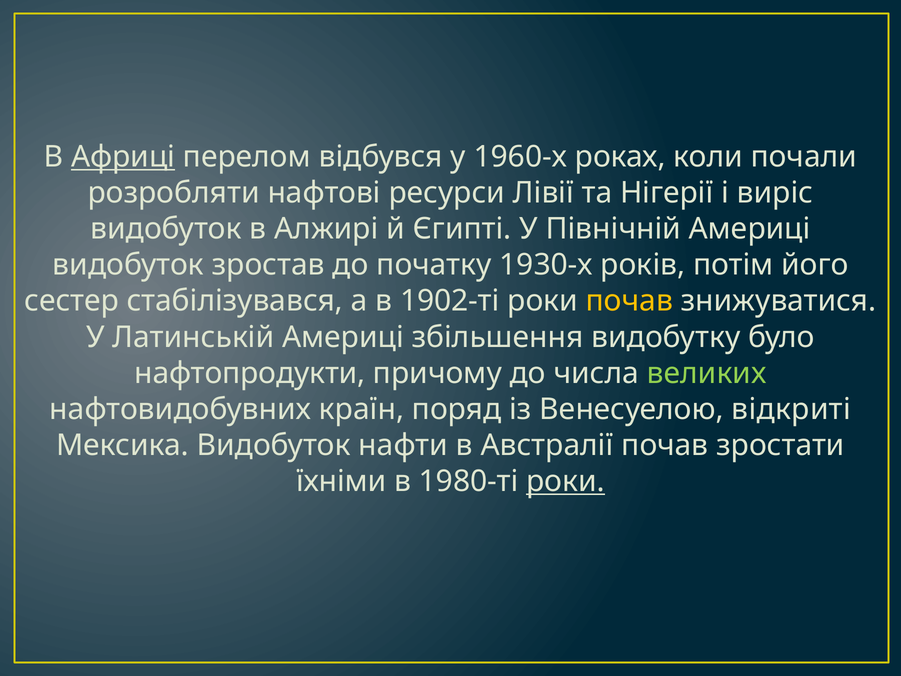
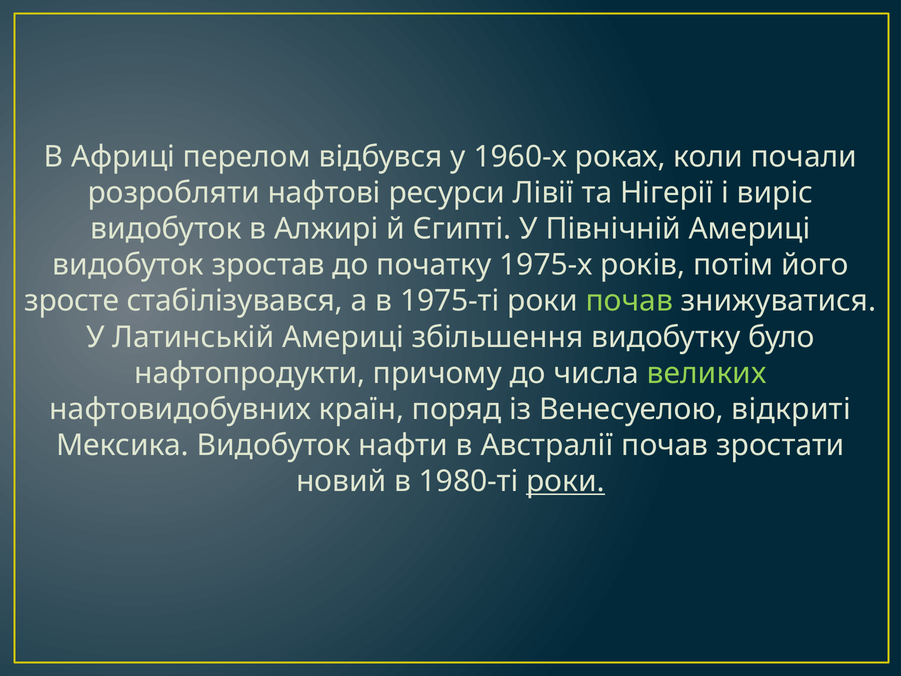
Африці underline: present -> none (123, 157)
1930-х: 1930-х -> 1975-х (546, 265)
сестер: сестер -> зросте (72, 301)
1902-ті: 1902-ті -> 1975-ті (450, 301)
почав colour: yellow -> light green (629, 301)
їхніми: їхніми -> новий (341, 481)
